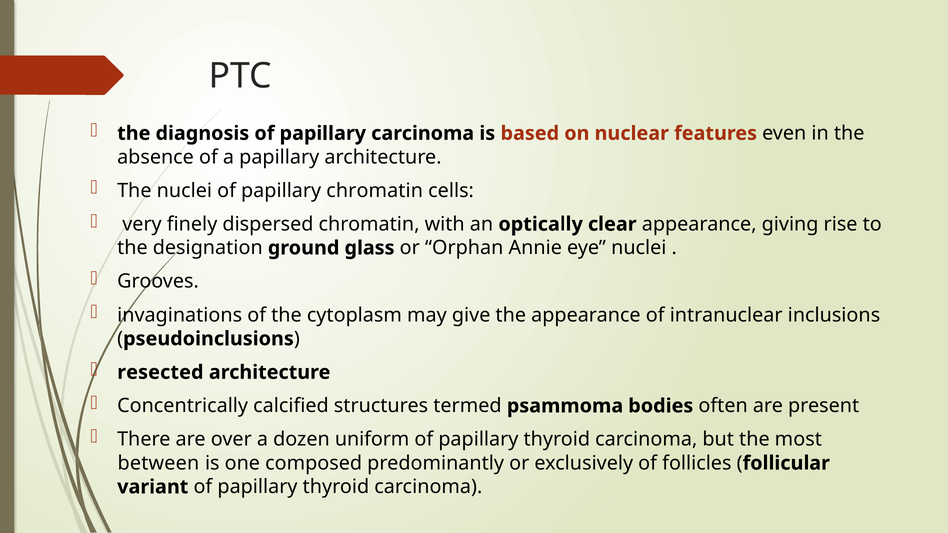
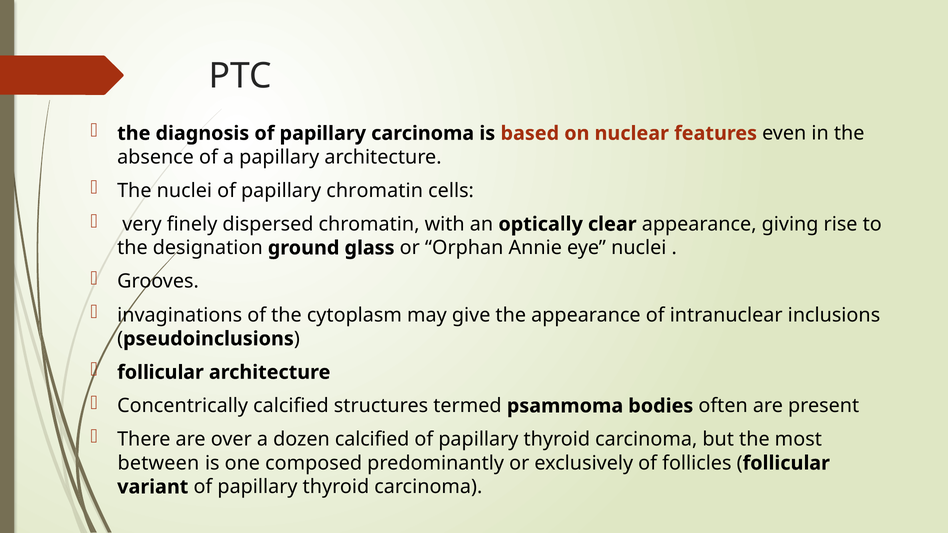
resected: resected -> follicular (160, 372)
dozen uniform: uniform -> calcified (372, 440)
